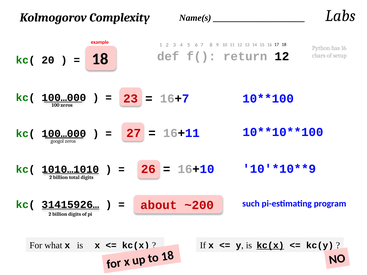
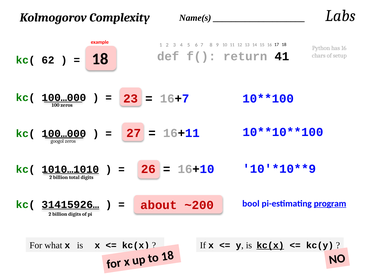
20: 20 -> 62 (48, 60)
return 12: 12 -> 41 (282, 56)
such: such -> bool (251, 204)
program underline: none -> present (330, 204)
